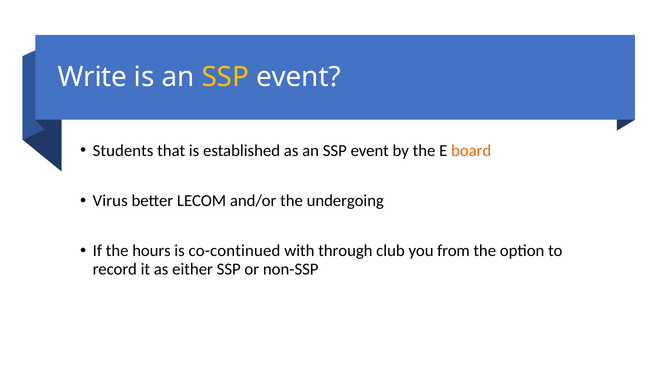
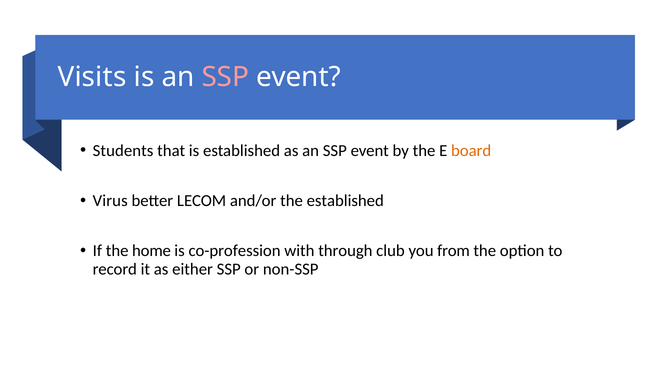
Write: Write -> Visits (92, 77)
SSP colour: yellow -> pink (225, 77)
the undergoing: undergoing -> established (345, 201)
hours: hours -> home (152, 251)
co-continued: co-continued -> co-profession (235, 251)
